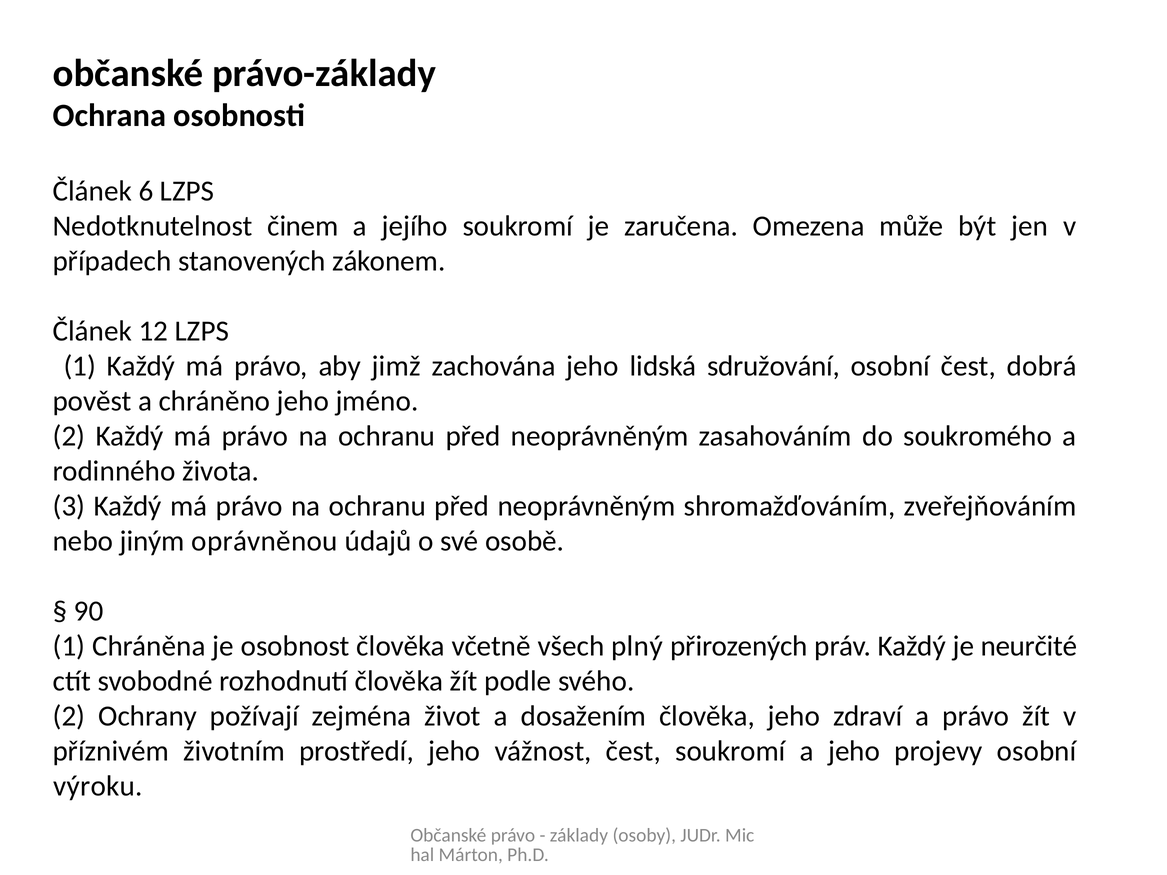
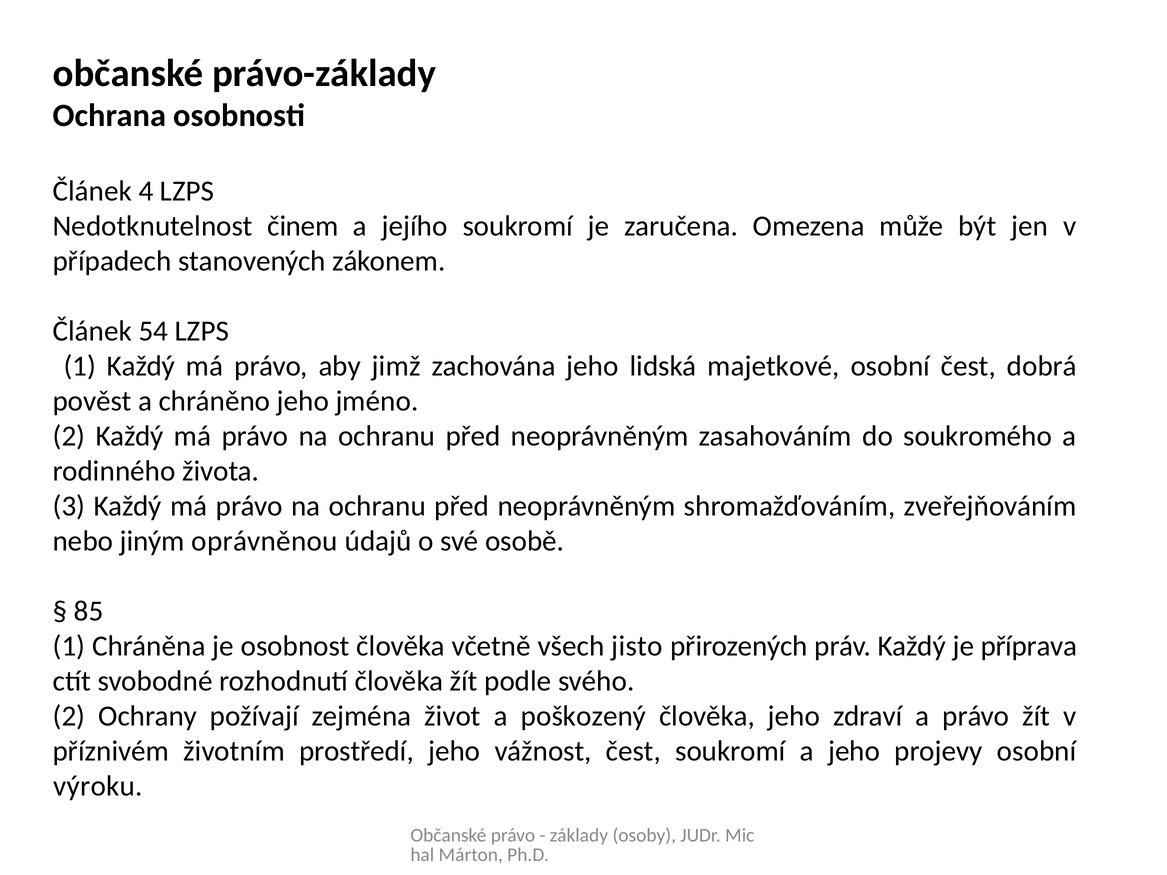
6: 6 -> 4 (146, 191)
12: 12 -> 54 (153, 331)
sdružování: sdružování -> majetkové (773, 366)
90: 90 -> 85 (89, 611)
plný: plný -> jisto (637, 646)
neurčité: neurčité -> příprava (1029, 646)
dosažením: dosažením -> poškozený (583, 716)
